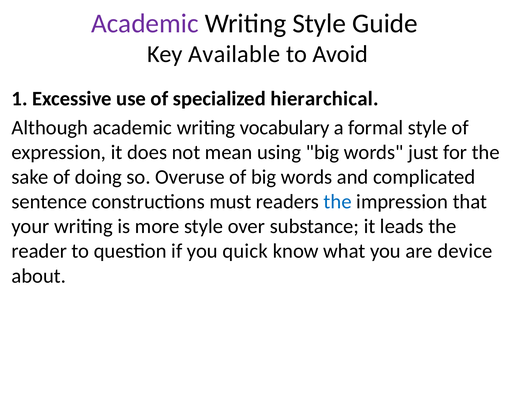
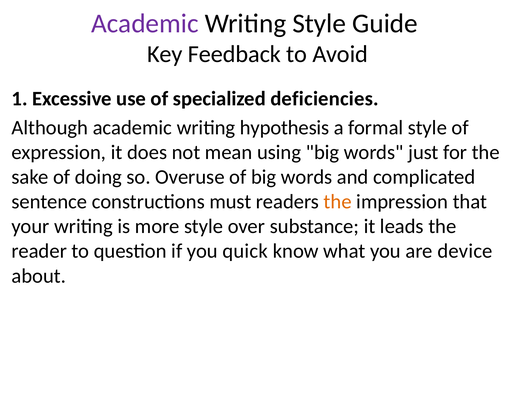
Available: Available -> Feedback (234, 54)
hierarchical: hierarchical -> deficiencies (325, 99)
vocabulary: vocabulary -> hypothesis (285, 128)
the colour: blue -> orange (338, 202)
